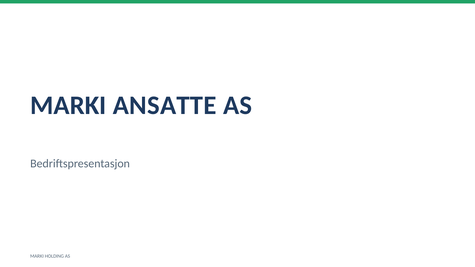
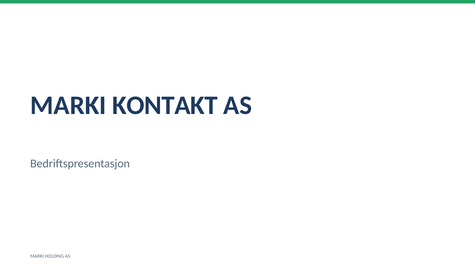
ANSATTE: ANSATTE -> KONTAKT (165, 105)
